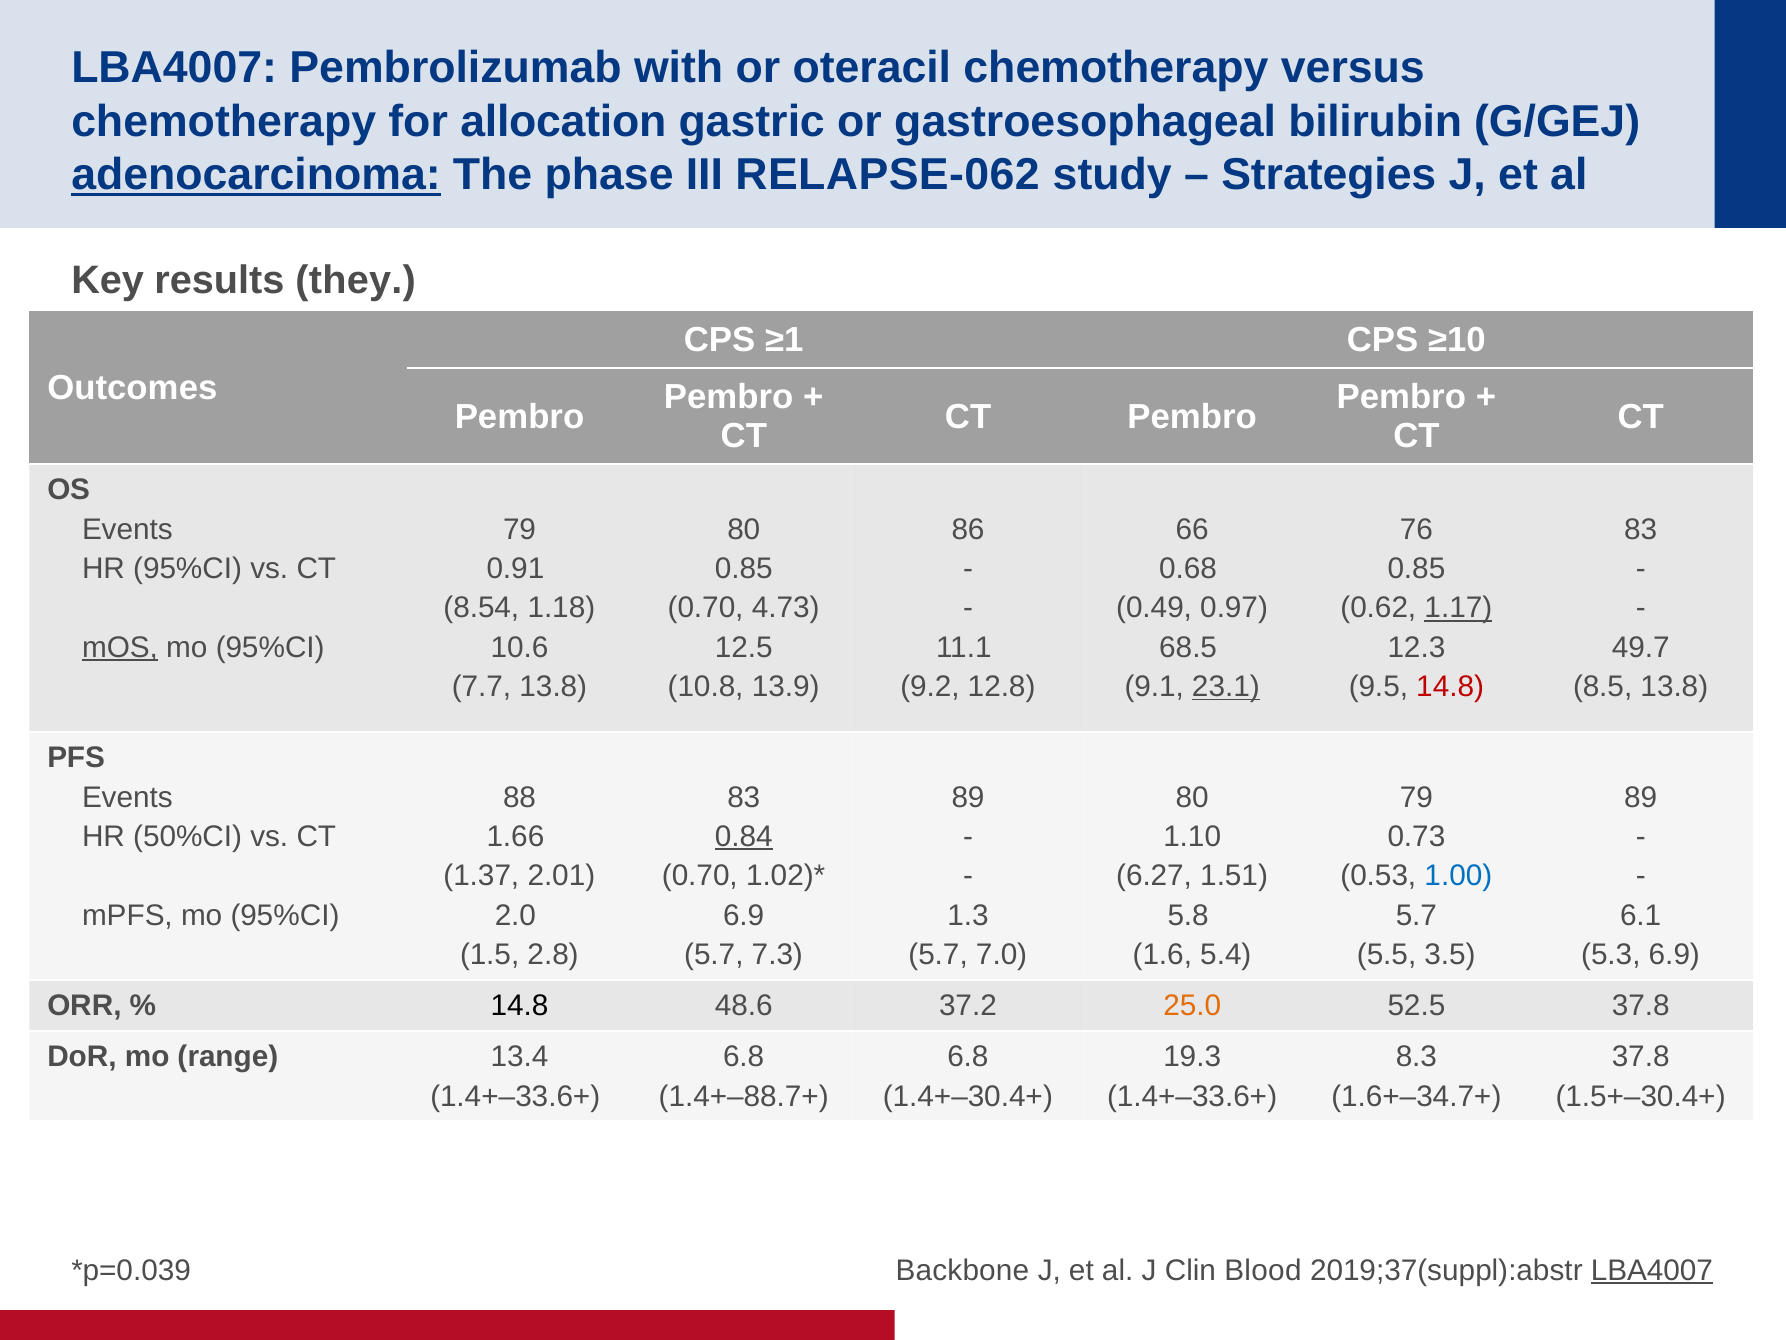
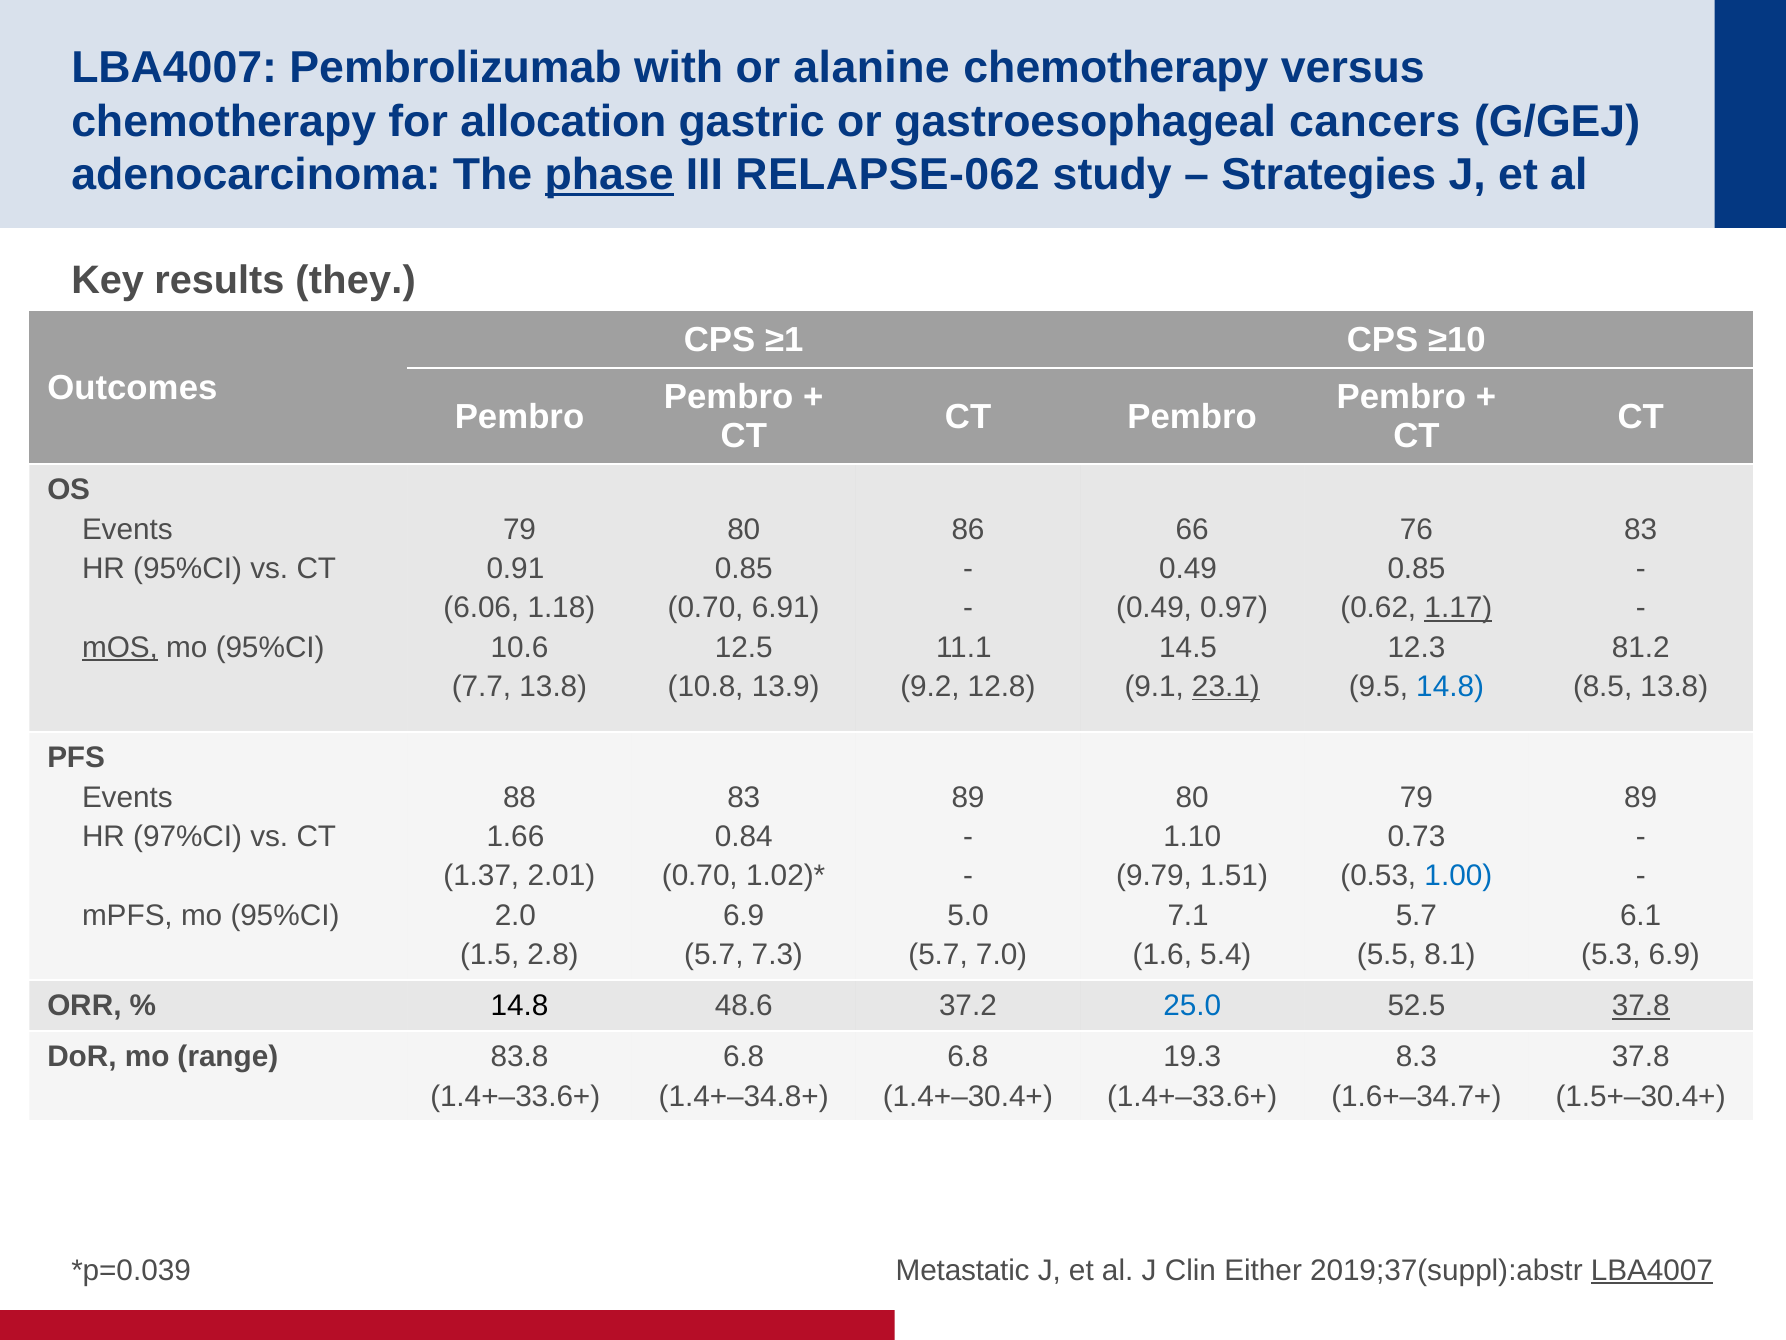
oteracil: oteracil -> alanine (872, 68)
bilirubin: bilirubin -> cancers (1375, 122)
adenocarcinoma underline: present -> none (256, 175)
phase underline: none -> present (609, 175)
0.68: 0.68 -> 0.49 (1188, 569)
8.54: 8.54 -> 6.06 (481, 608)
4.73: 4.73 -> 6.91 (786, 608)
68.5: 68.5 -> 14.5 (1188, 647)
49.7: 49.7 -> 81.2 (1641, 647)
14.8 colour: red -> blue (1450, 687)
50%CI: 50%CI -> 97%CI (188, 836)
0.84 underline: present -> none (744, 836)
6.27: 6.27 -> 9.79 (1154, 876)
1.3: 1.3 -> 5.0 (968, 915)
5.8: 5.8 -> 7.1 (1188, 915)
3.5: 3.5 -> 8.1 (1450, 954)
25.0 colour: orange -> blue (1192, 1005)
37.8 underline: none -> present (1641, 1005)
13.4: 13.4 -> 83.8 (520, 1057)
1.4+–88.7+: 1.4+–88.7+ -> 1.4+–34.8+ (744, 1096)
Backbone: Backbone -> Metastatic (963, 1270)
Blood: Blood -> Either (1263, 1270)
